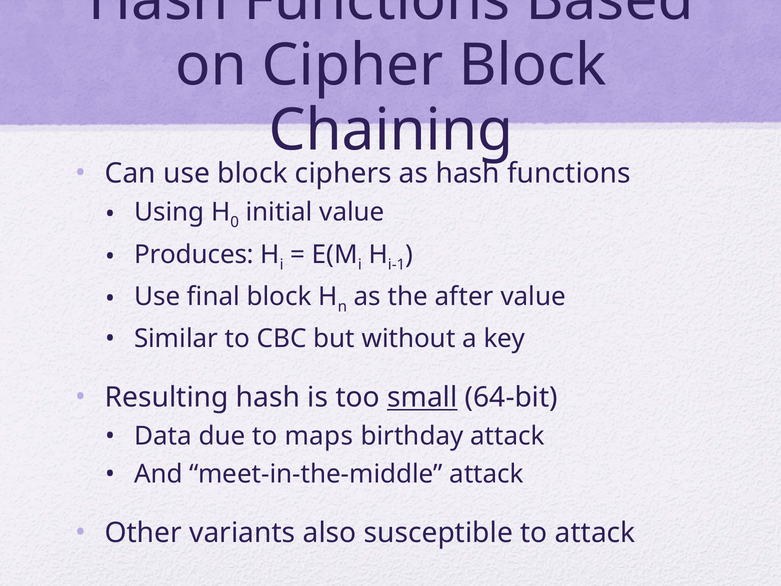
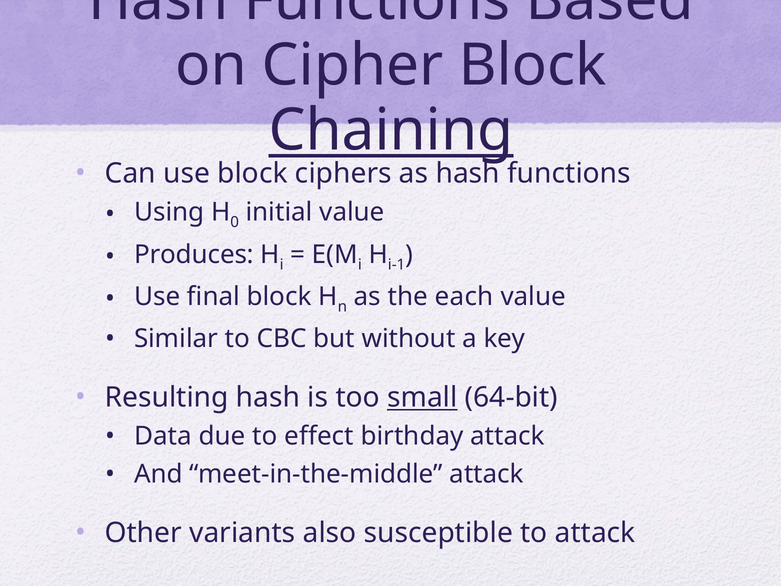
Chaining underline: none -> present (391, 130)
after: after -> each (464, 296)
maps: maps -> effect (319, 436)
